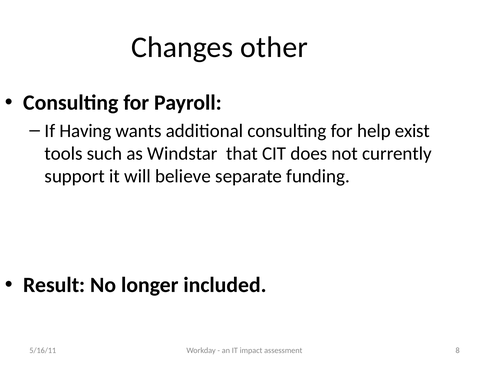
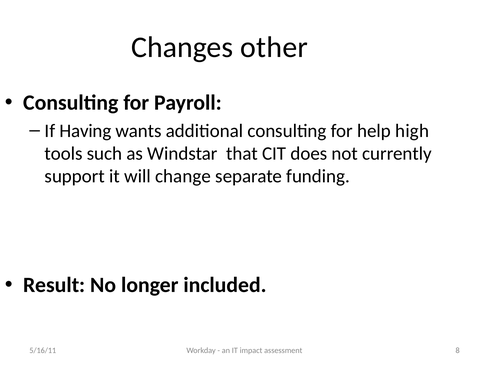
exist: exist -> high (412, 131)
believe: believe -> change (183, 176)
